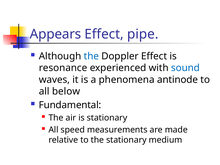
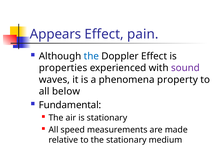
pipe: pipe -> pain (143, 34)
resonance: resonance -> properties (63, 68)
sound colour: blue -> purple (185, 68)
antinode: antinode -> property (177, 80)
